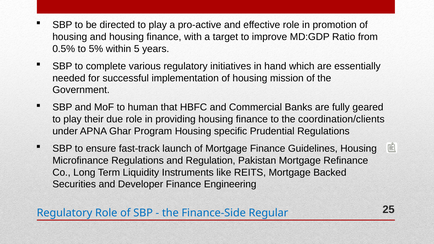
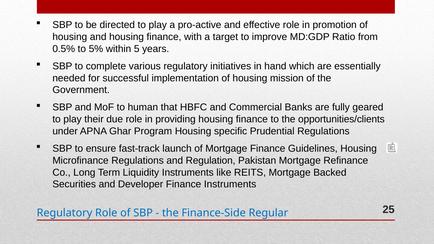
coordination/clients: coordination/clients -> opportunities/clients (341, 119)
Finance Engineering: Engineering -> Instruments (230, 184)
